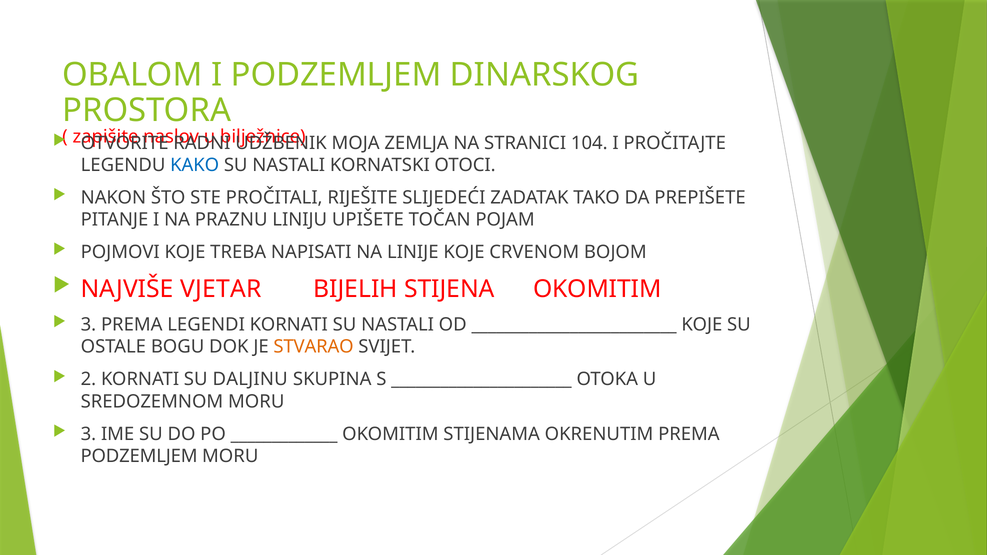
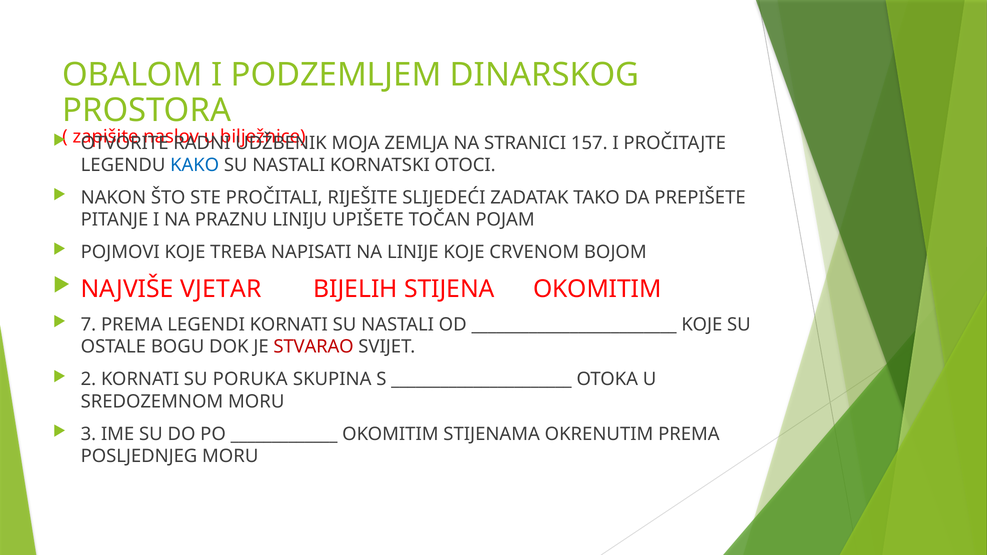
104: 104 -> 157 (589, 143)
3: 3 -> 7 (88, 325)
STVARAO colour: orange -> red (314, 347)
DALJINU: DALJINU -> PORUKA (250, 379)
PODZEMLJEM: PODZEMLJEM -> POSLJEDNJEG (139, 456)
